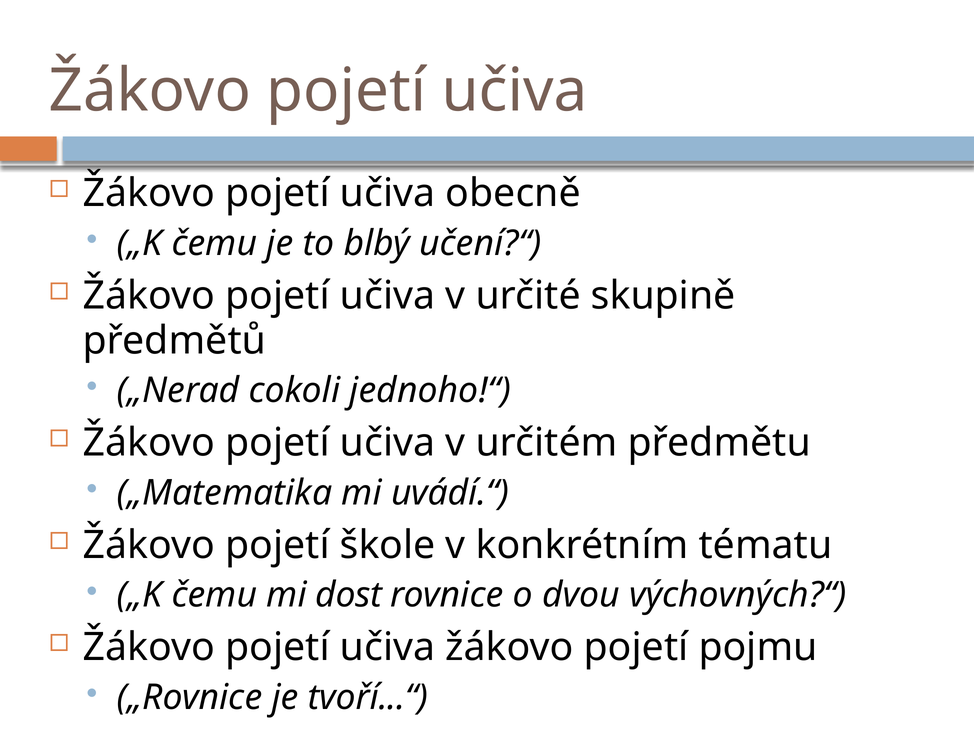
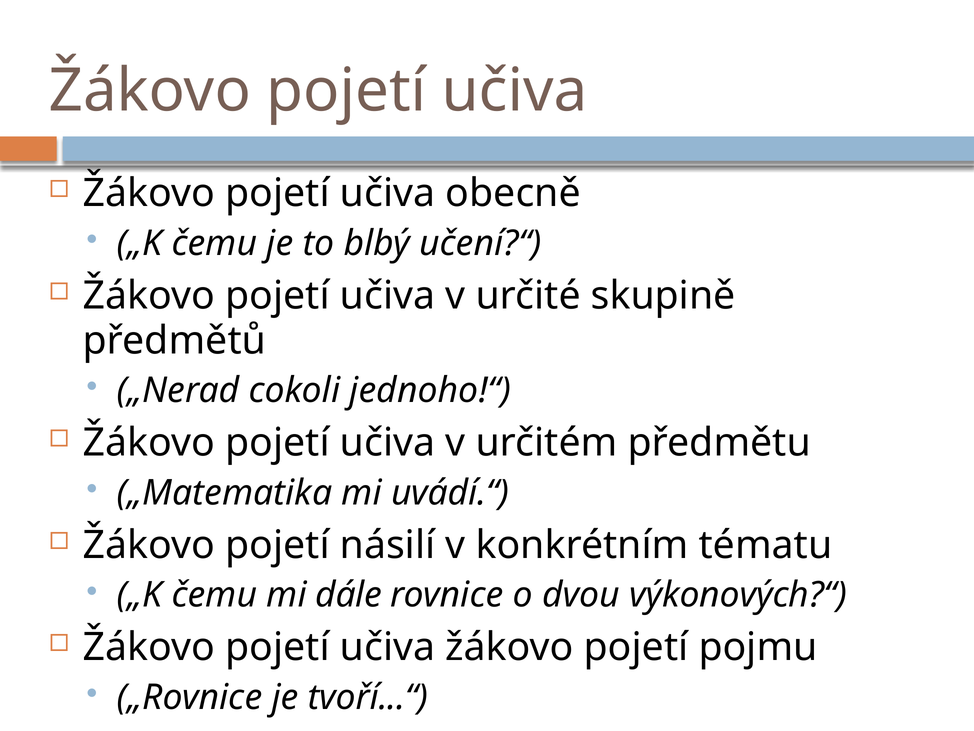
škole: škole -> násilí (388, 545)
dost: dost -> dále (349, 595)
výchovných?“: výchovných?“ -> výkonových?“ (738, 595)
